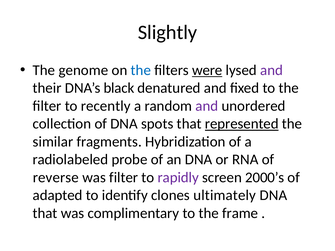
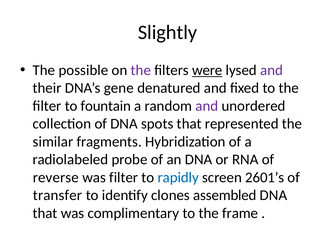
genome: genome -> possible (83, 70)
the colour: blue -> purple (141, 70)
black: black -> gene (119, 88)
recently: recently -> fountain (106, 106)
represented underline: present -> none (242, 124)
rapidly colour: purple -> blue (178, 178)
2000’s: 2000’s -> 2601’s (265, 178)
adapted: adapted -> transfer (57, 195)
ultimately: ultimately -> assembled (225, 195)
